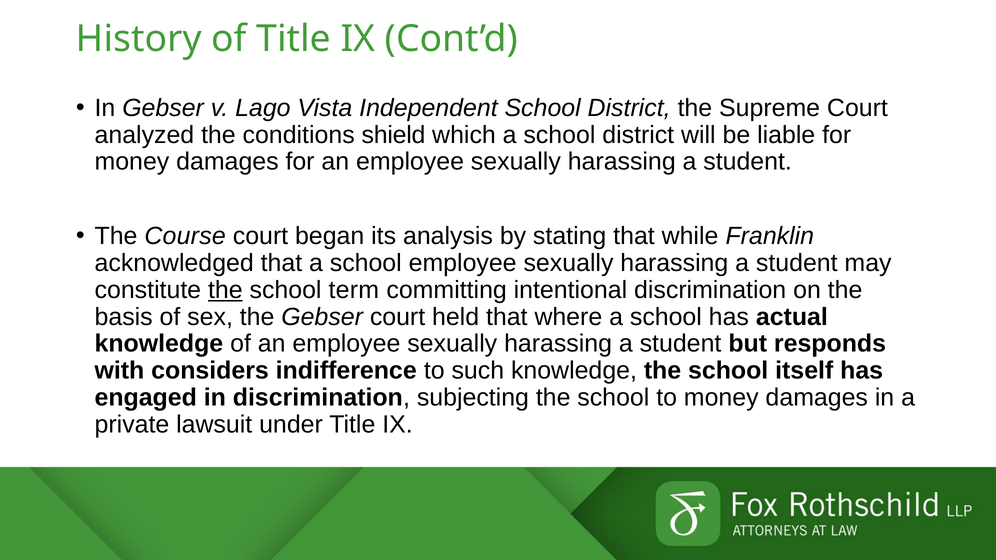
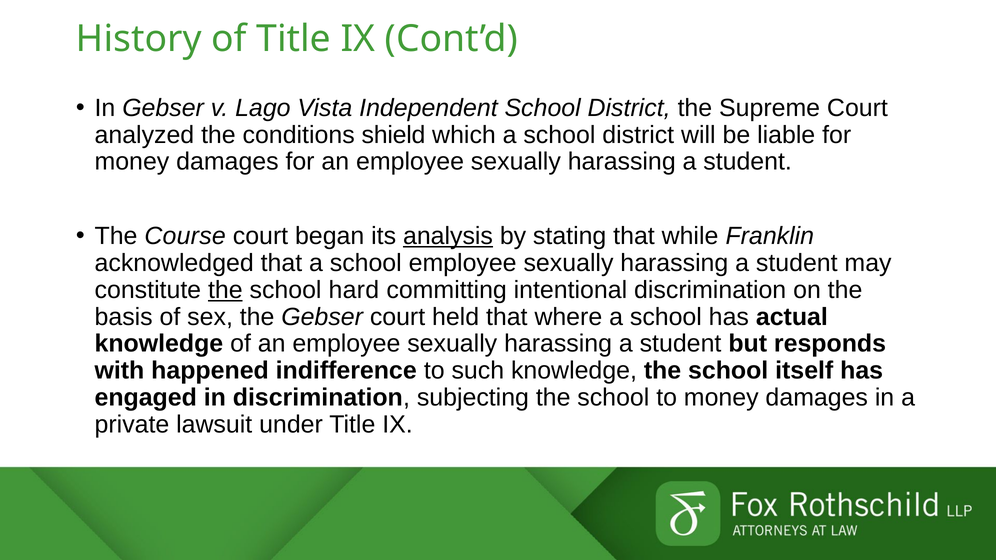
analysis underline: none -> present (448, 236)
term: term -> hard (354, 290)
considers: considers -> happened (210, 371)
